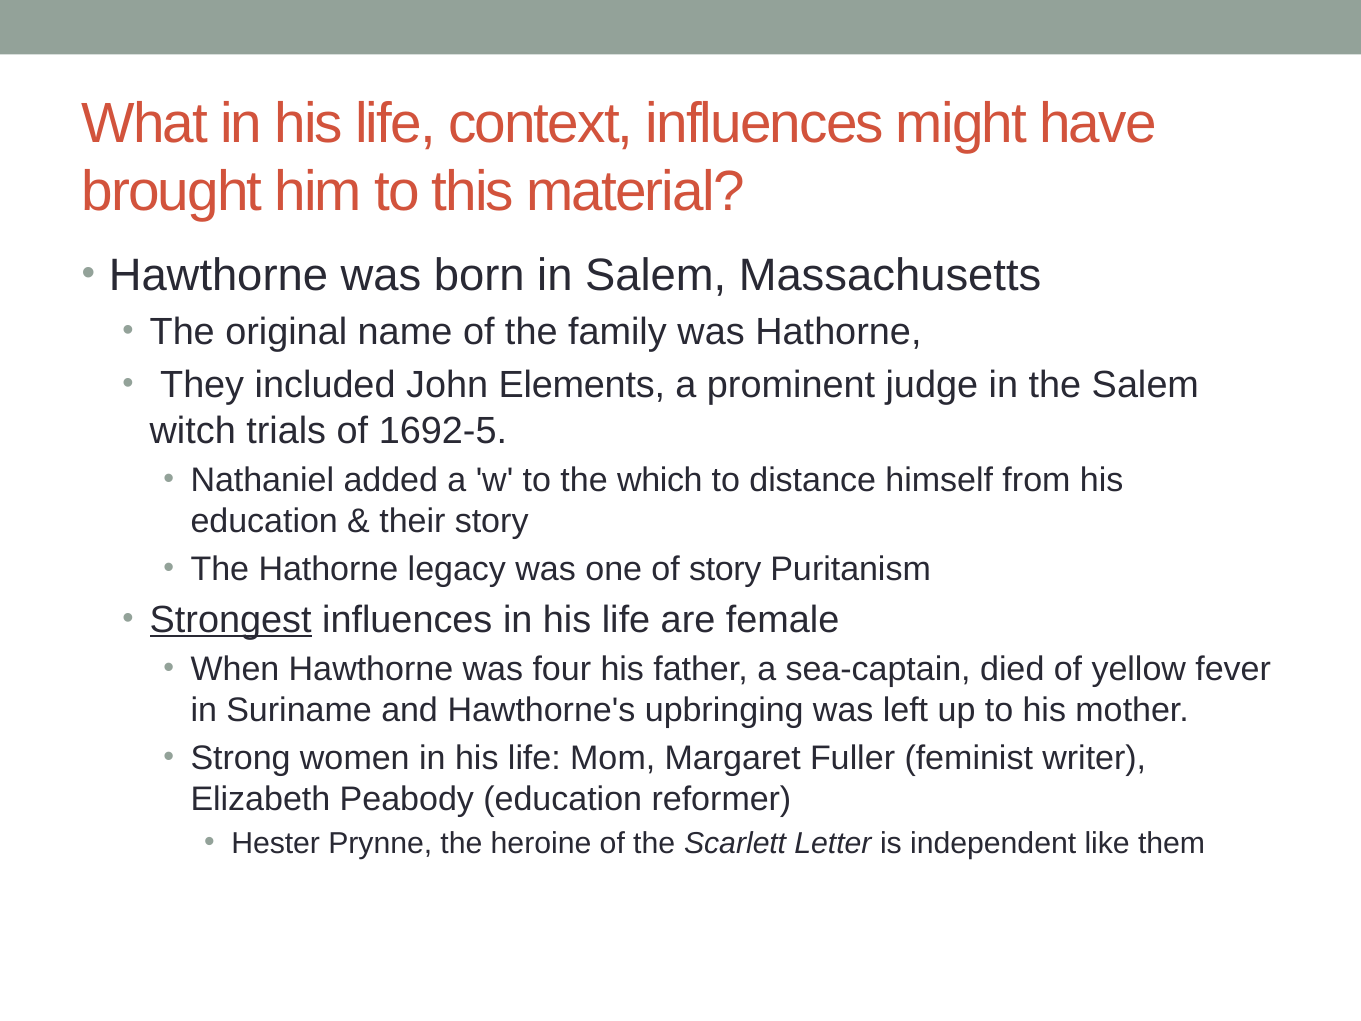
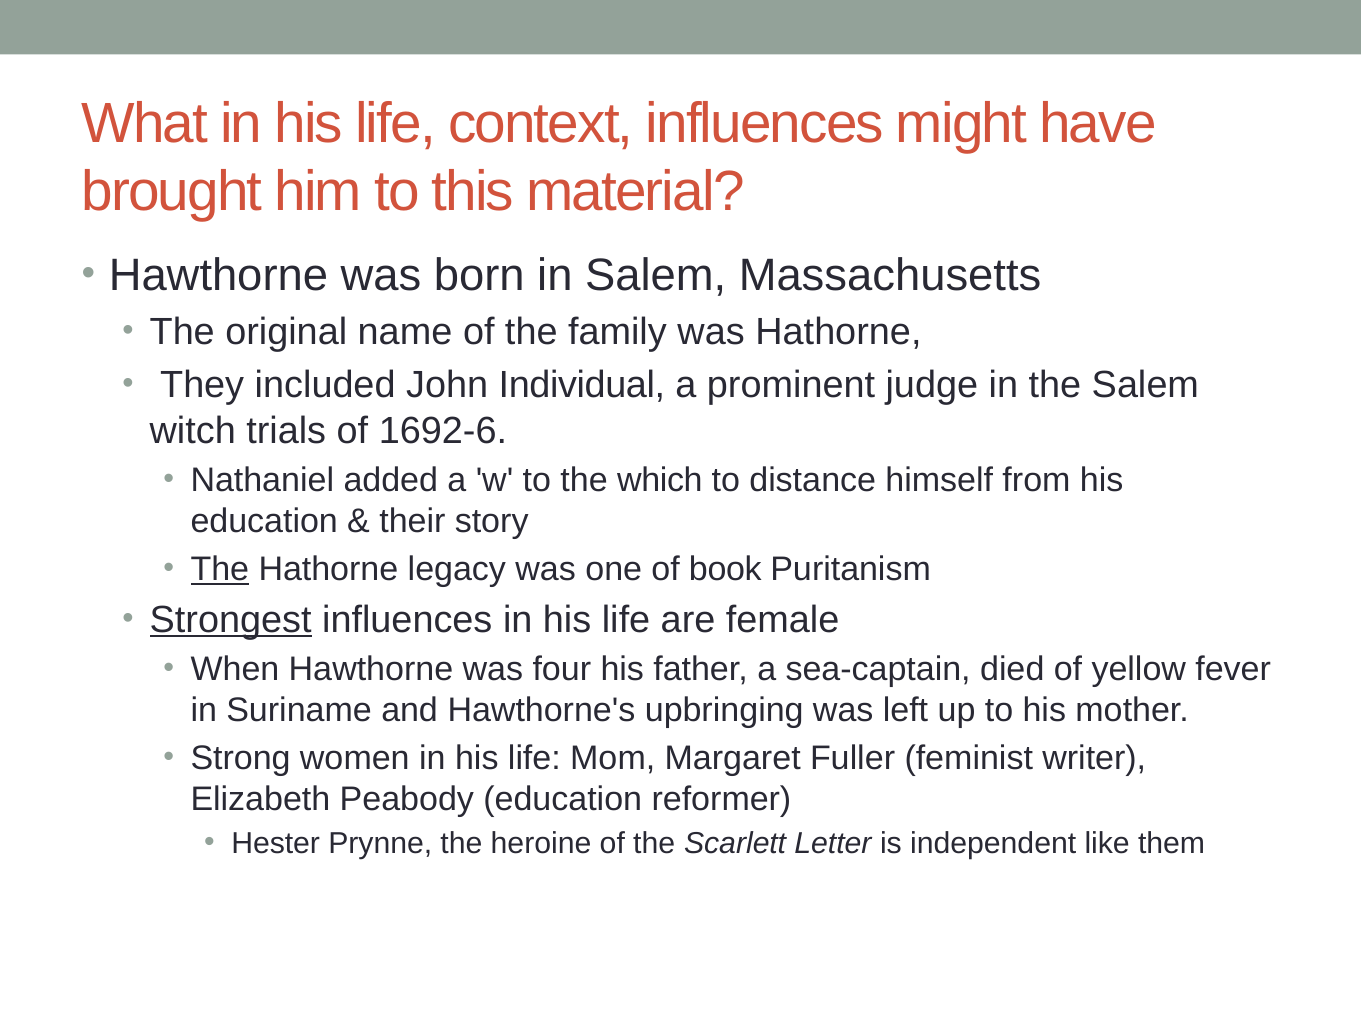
Elements: Elements -> Individual (582, 385)
1692-5: 1692-5 -> 1692-6 (443, 431)
The underline: none -> present (220, 569)
of story: story -> book (725, 569)
